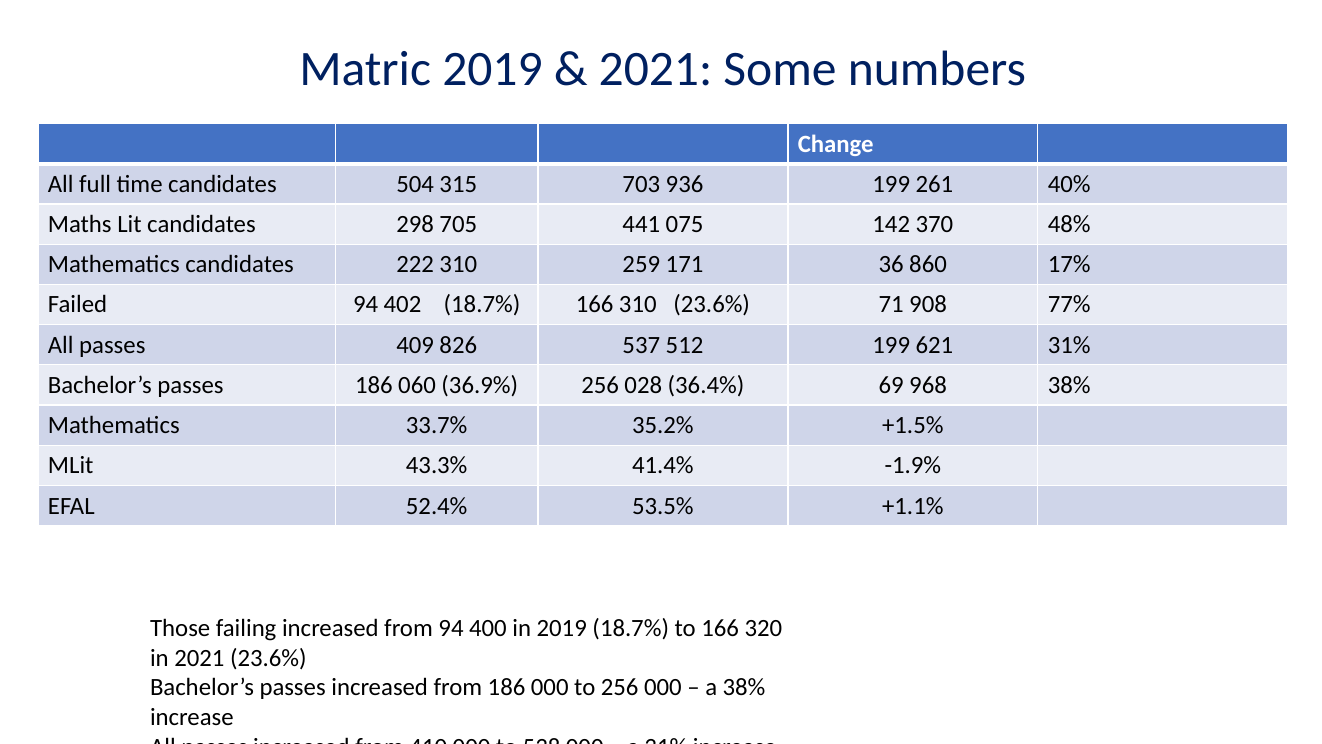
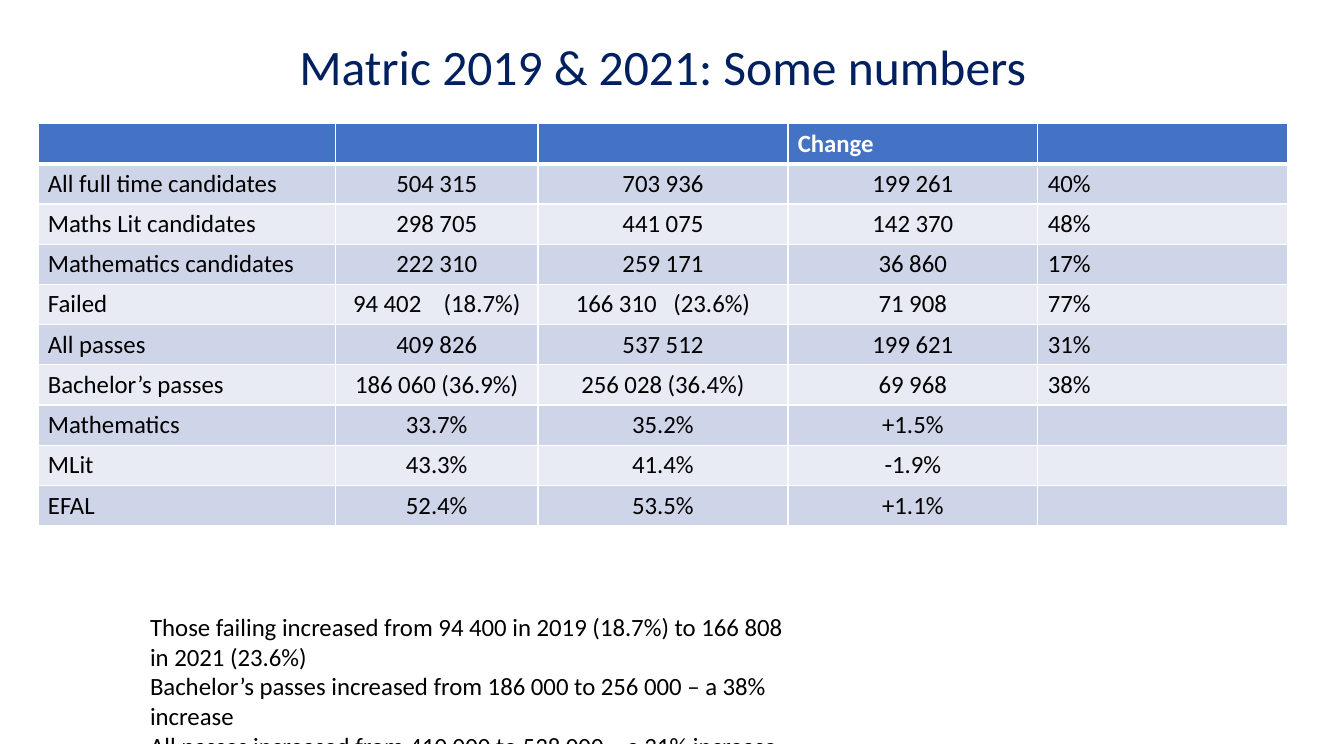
320: 320 -> 808 (763, 628)
